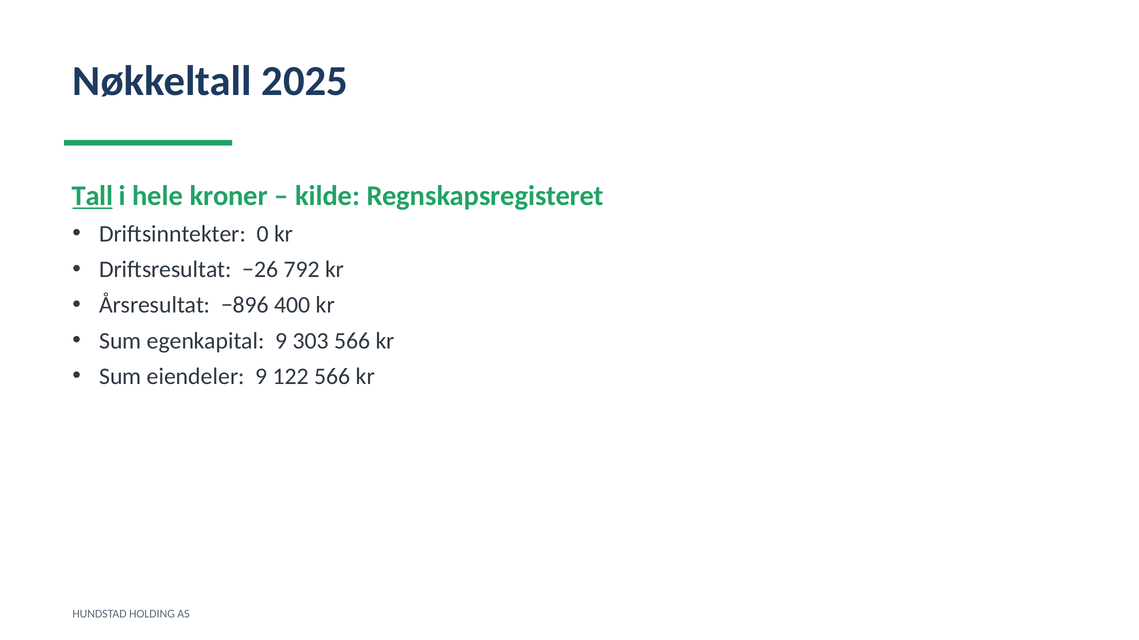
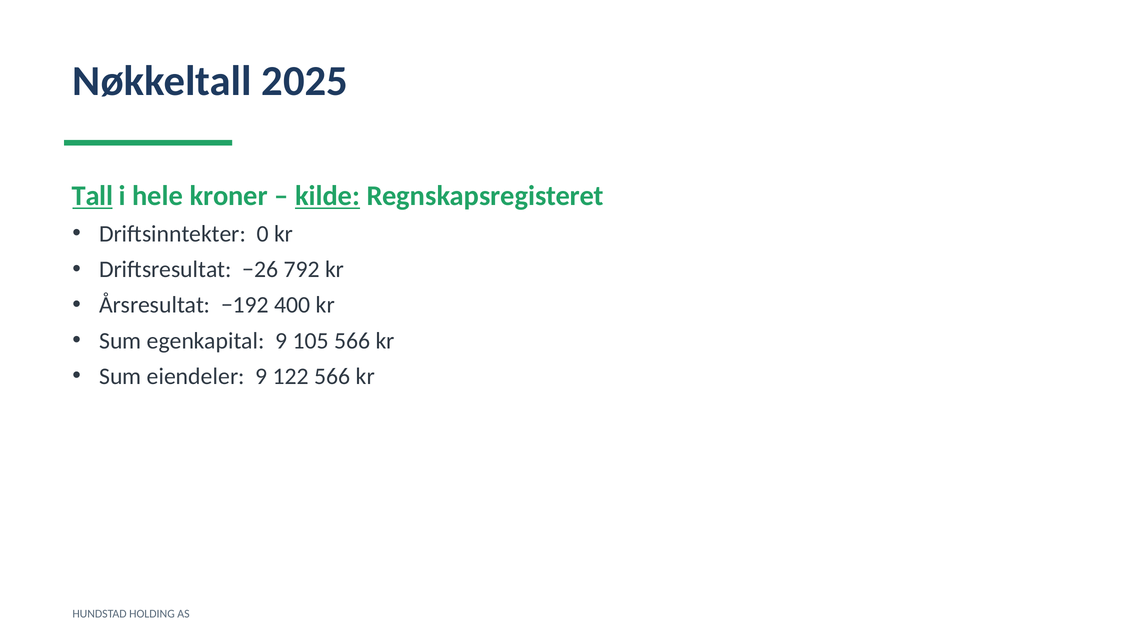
kilde underline: none -> present (328, 196)
−896: −896 -> −192 (245, 305)
303: 303 -> 105 (311, 341)
